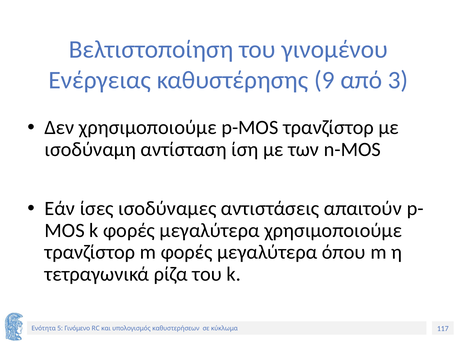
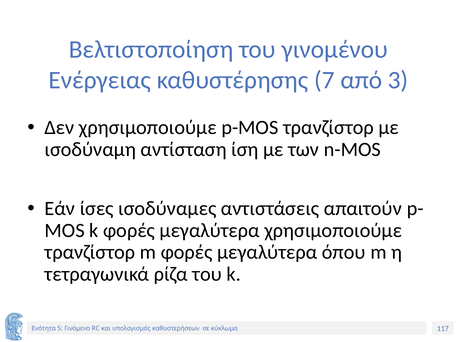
9: 9 -> 7 (324, 80)
